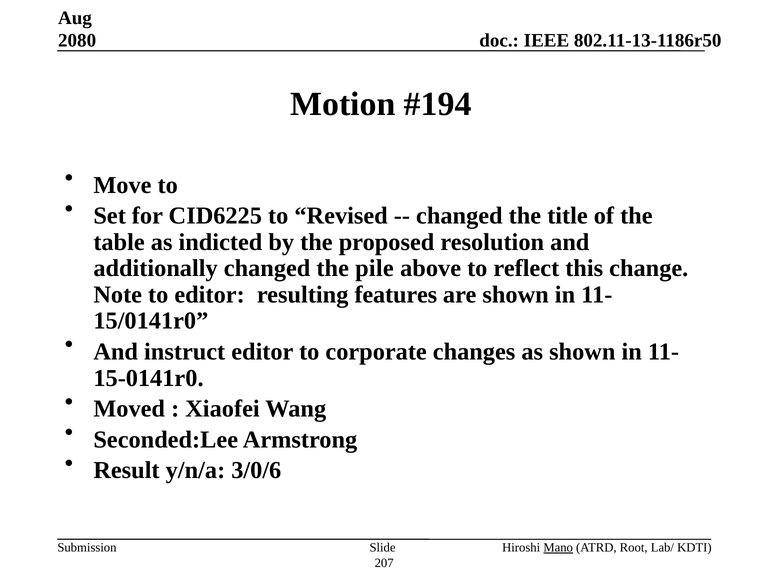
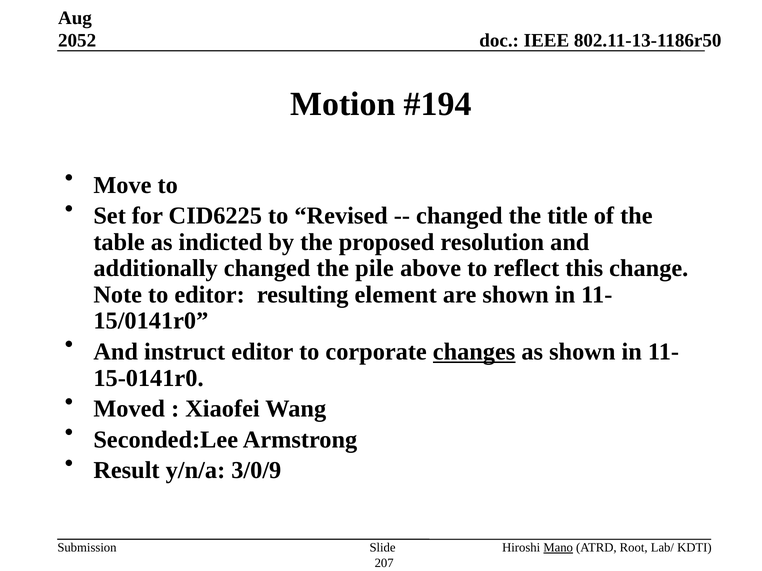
2080: 2080 -> 2052 (77, 41)
features: features -> element (396, 295)
changes underline: none -> present (474, 352)
3/0/6: 3/0/6 -> 3/0/9 (256, 471)
